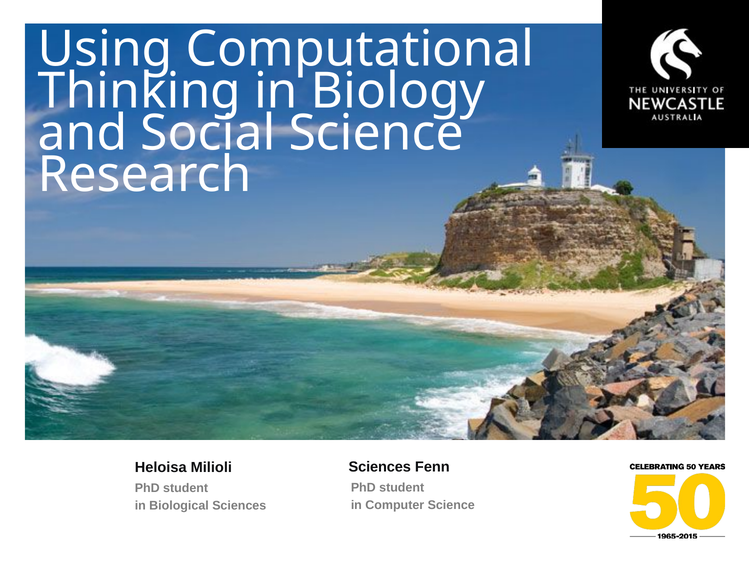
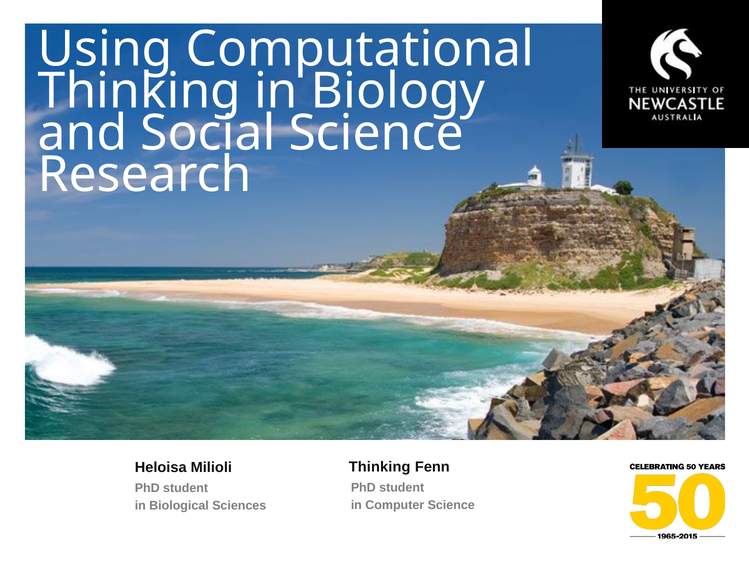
Sciences: Sciences -> Thinking (380, 467)
